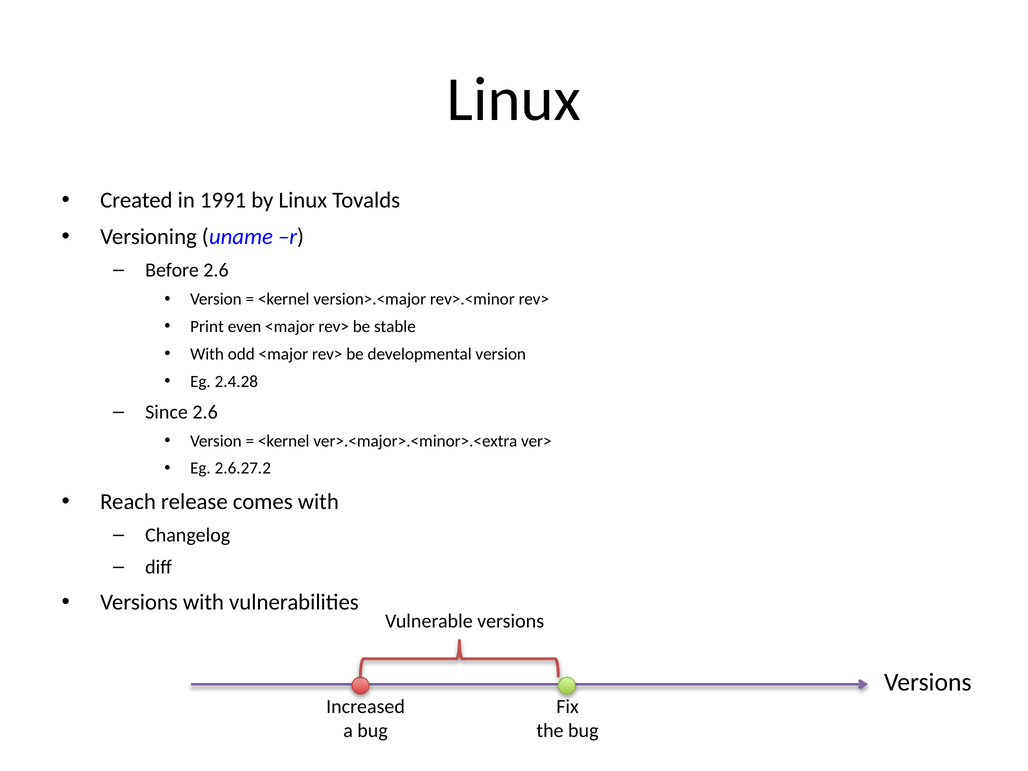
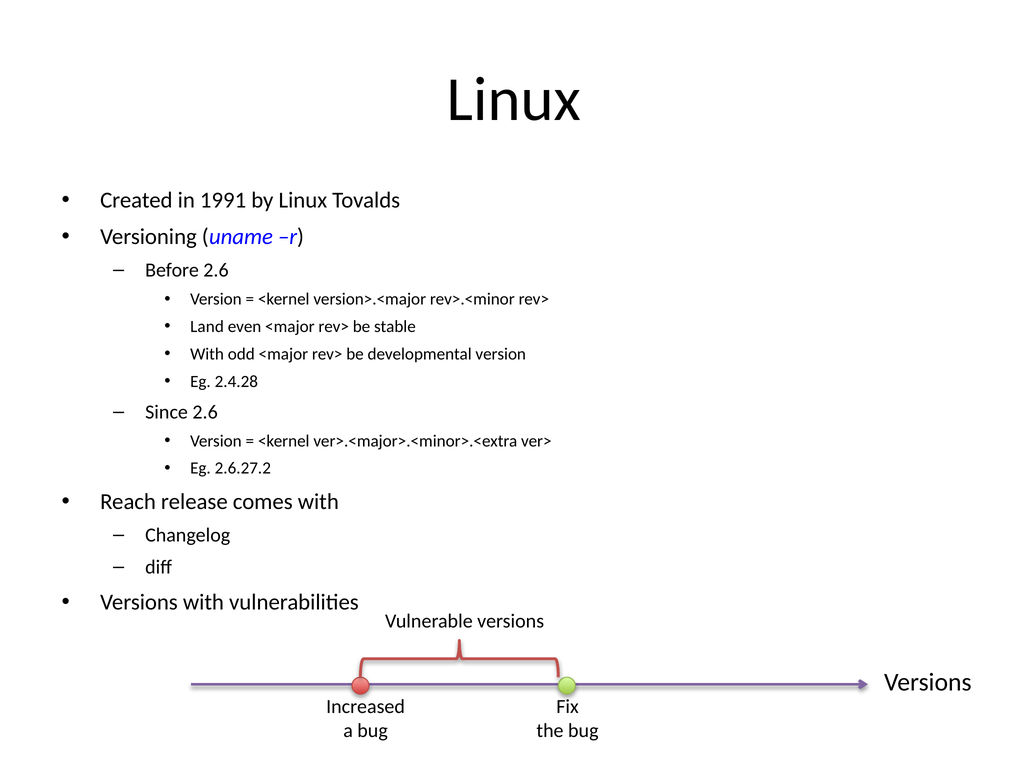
Print: Print -> Land (207, 327)
